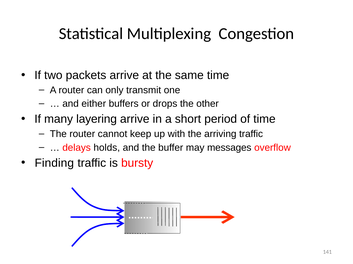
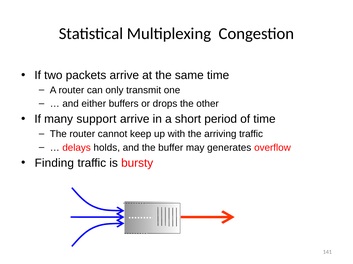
layering: layering -> support (96, 119)
messages: messages -> generates (229, 148)
